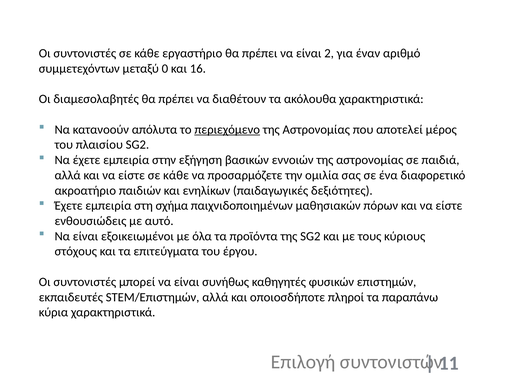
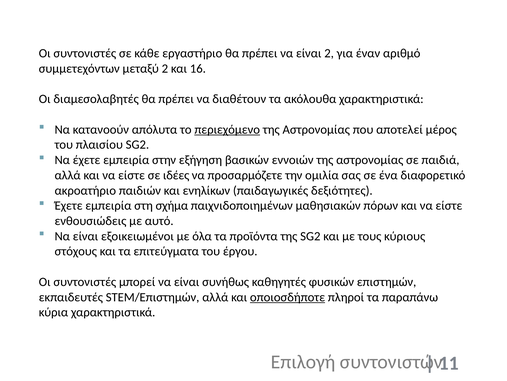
μεταξύ 0: 0 -> 2 (165, 68)
είστε σε κάθε: κάθε -> ιδέες (176, 175)
οποιοσδήποτε underline: none -> present (288, 297)
